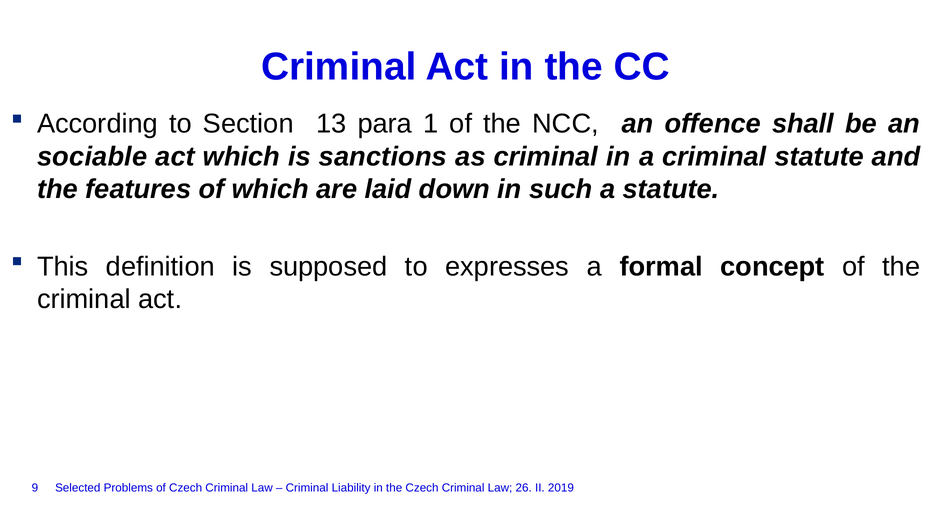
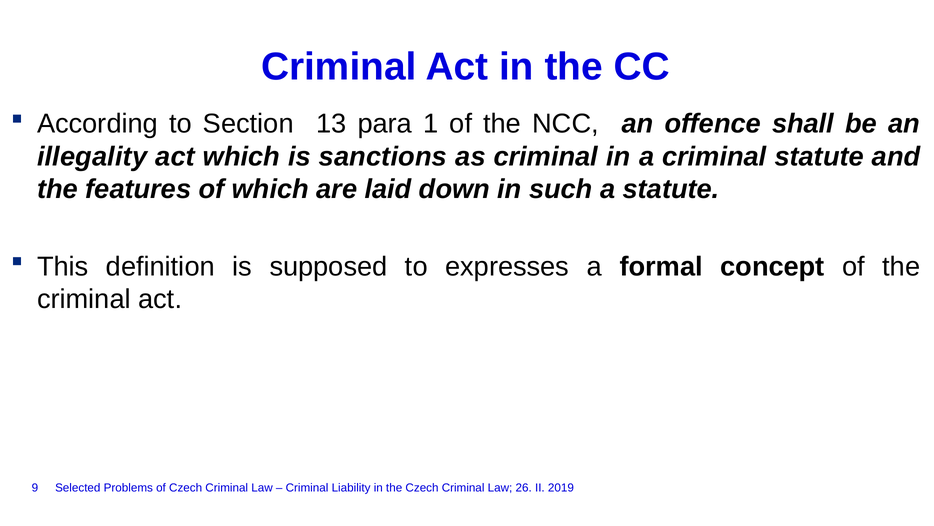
sociable: sociable -> illegality (92, 157)
